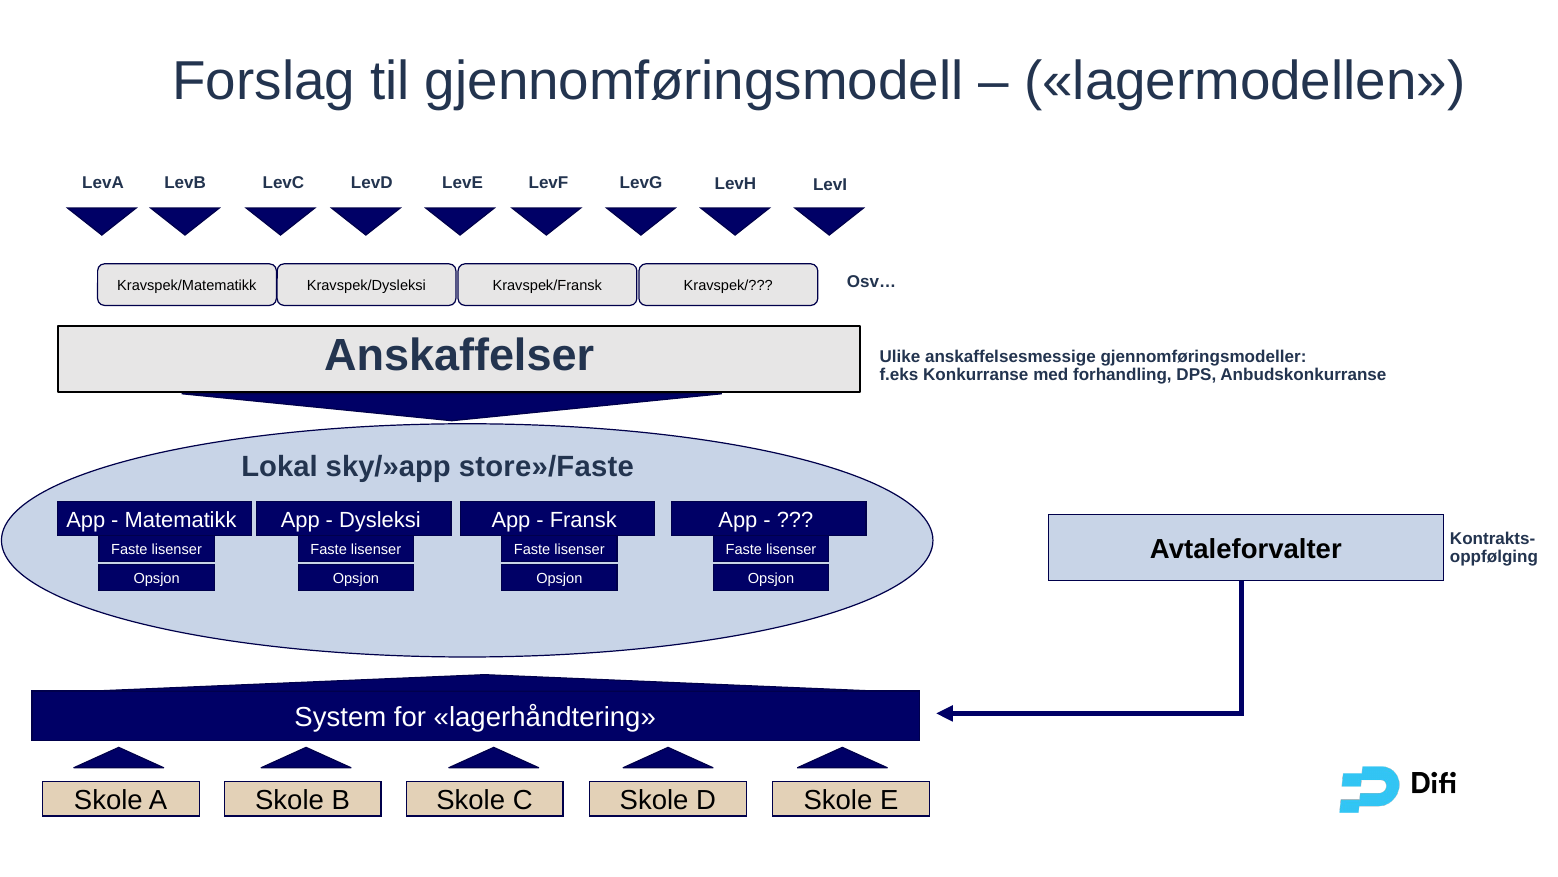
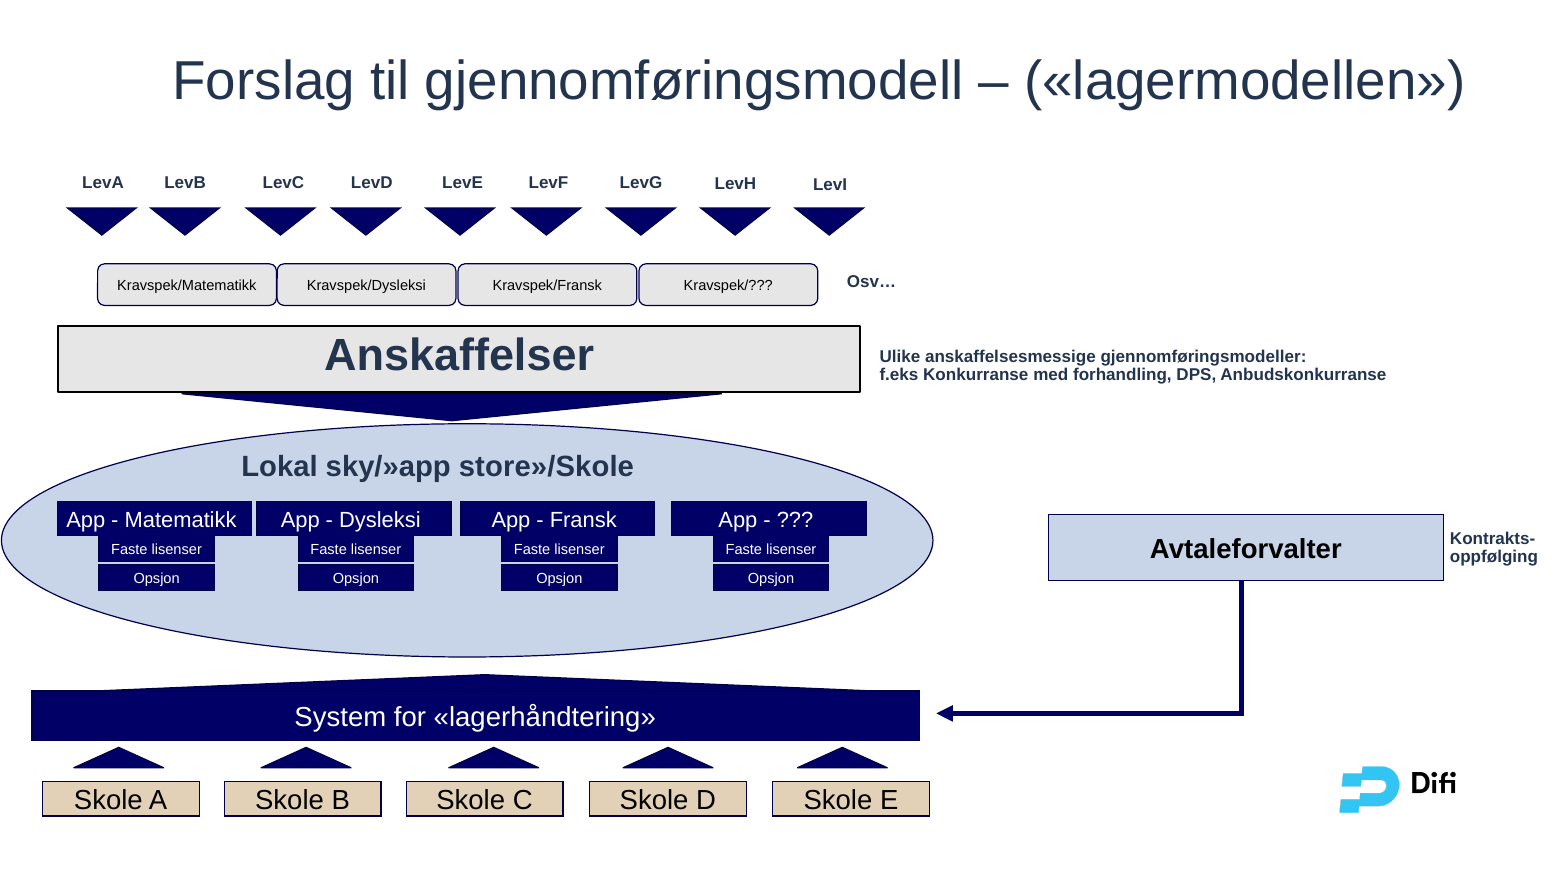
store»/Faste: store»/Faste -> store»/Skole (546, 467)
